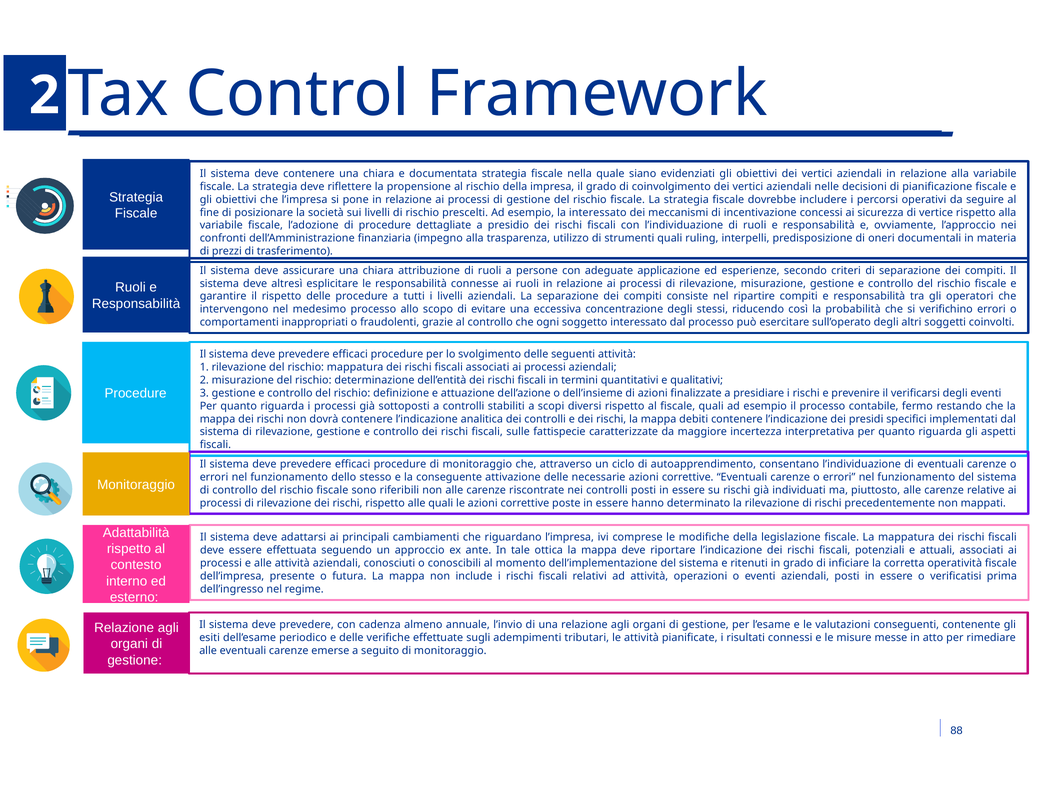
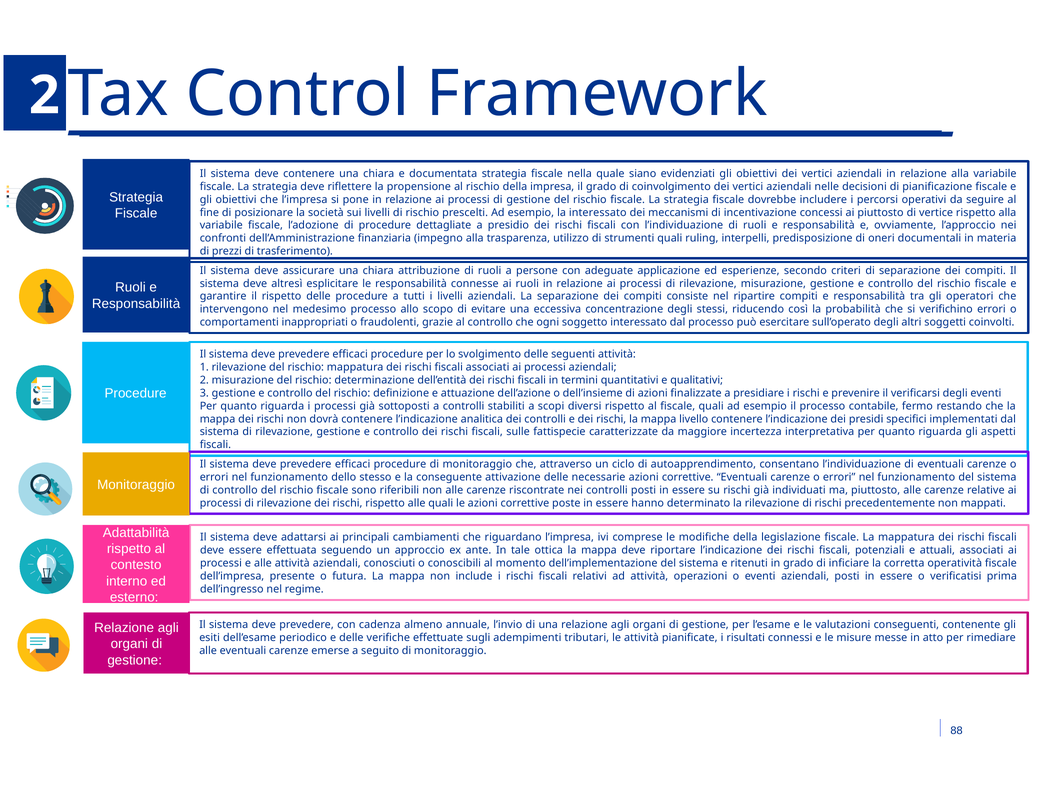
ai sicurezza: sicurezza -> piuttosto (880, 212)
debiti: debiti -> livello (694, 419)
